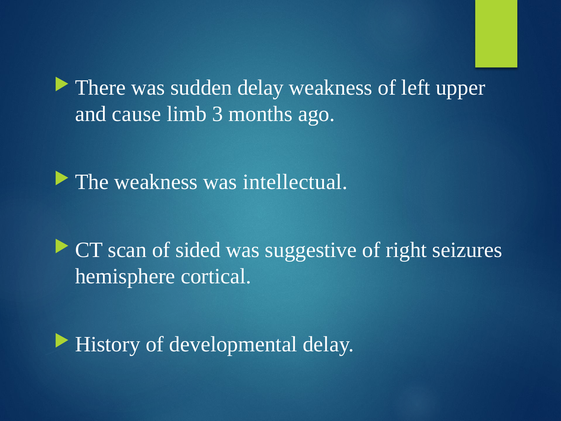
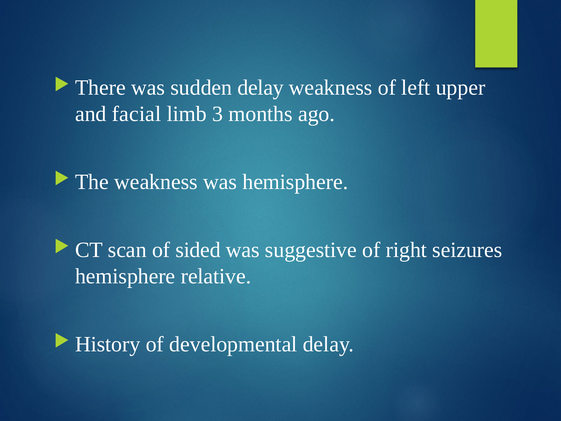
cause: cause -> facial (137, 114)
was intellectual: intellectual -> hemisphere (295, 182)
cortical: cortical -> relative (216, 276)
